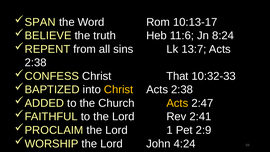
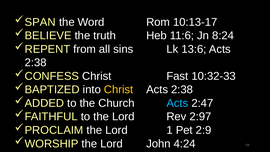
13:7: 13:7 -> 13:6 (194, 49)
That: That -> Fast (177, 76)
Acts colour: yellow -> light blue (177, 103)
2:41: 2:41 -> 2:97 (200, 117)
